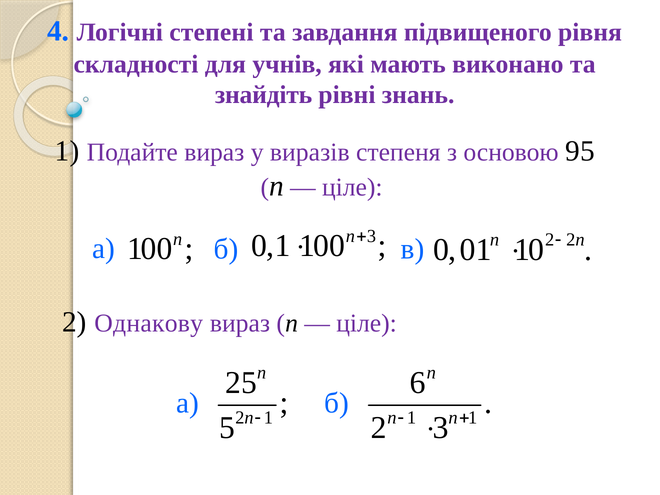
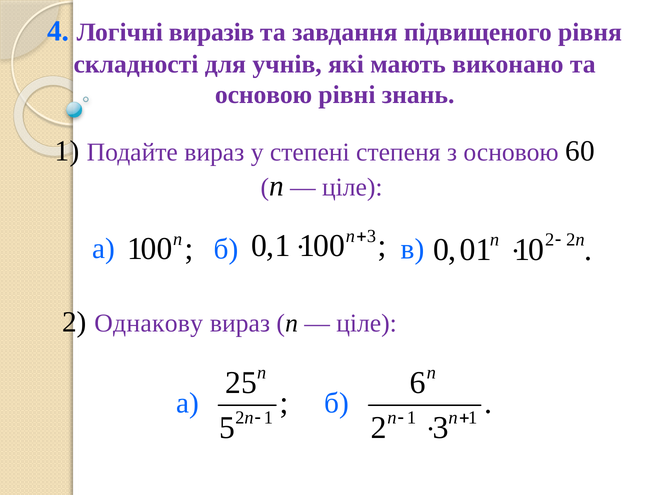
степенi: степенi -> виразiв (212, 33)
знайдiть: знайдiть -> основою (264, 95)
виразiв: виразiв -> степенi (310, 152)
95: 95 -> 60 (580, 151)
